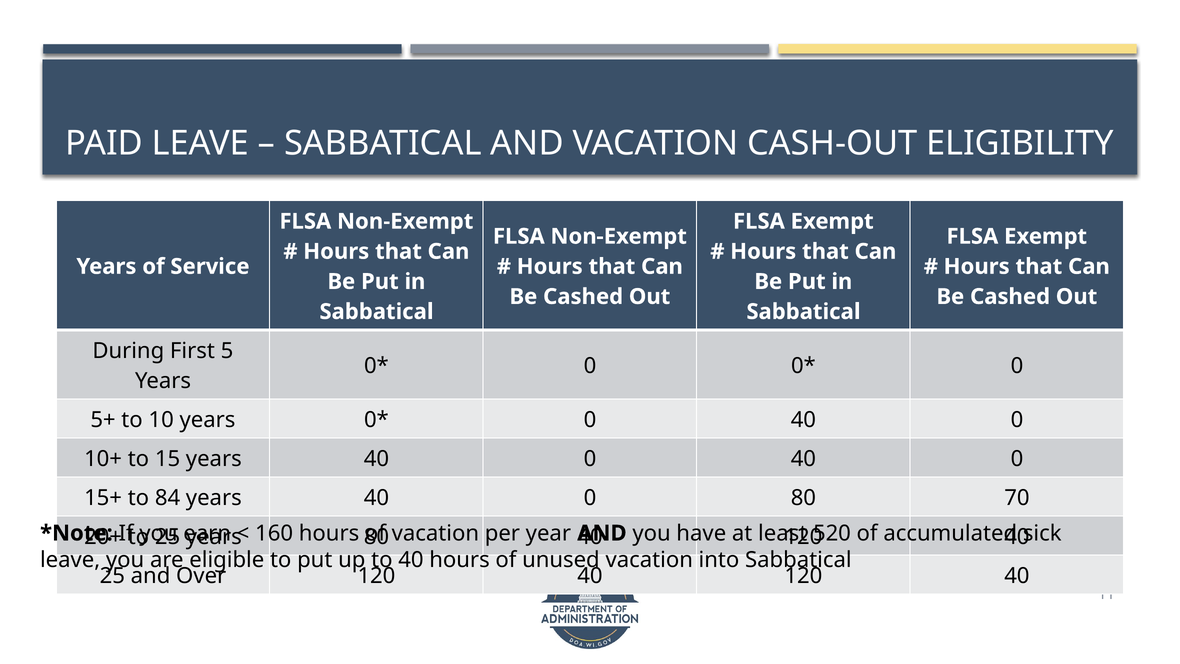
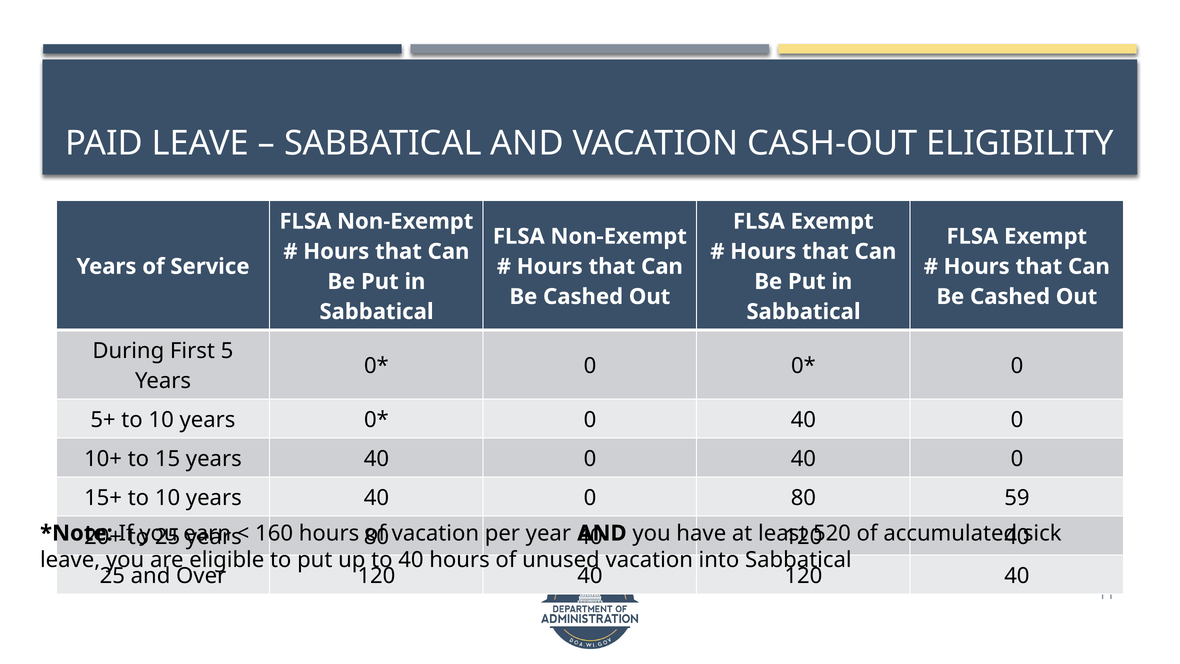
15+ to 84: 84 -> 10 (168, 498)
70: 70 -> 59 (1017, 498)
